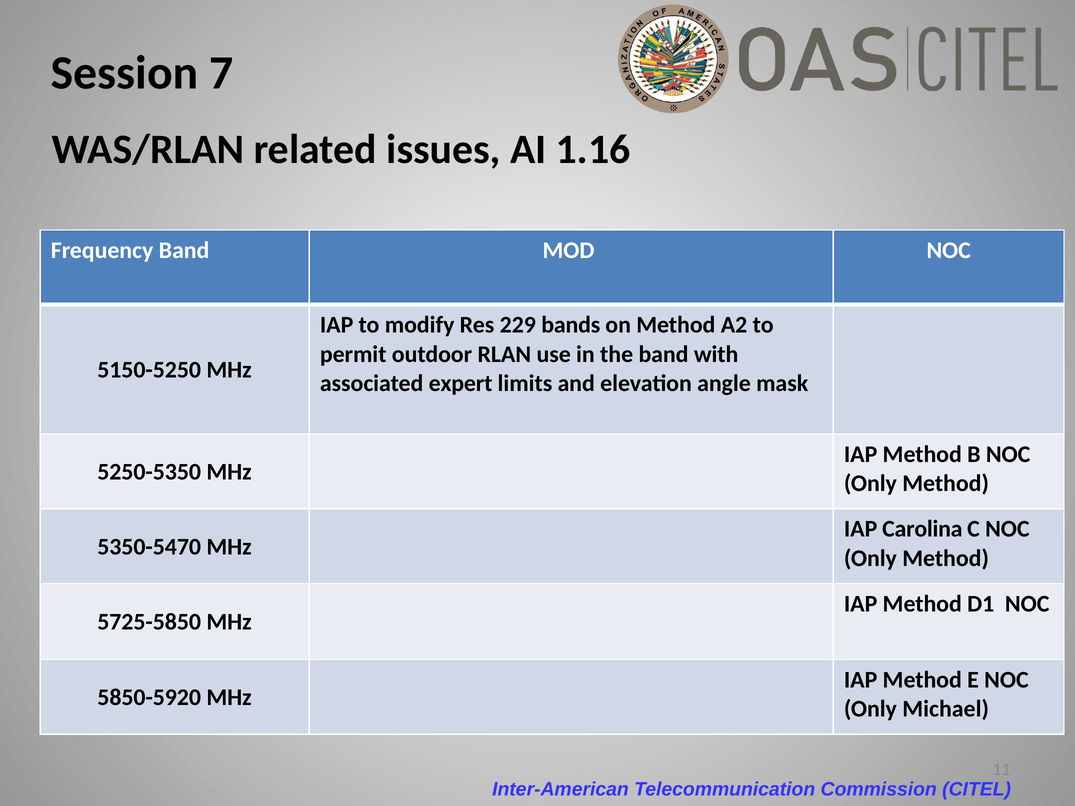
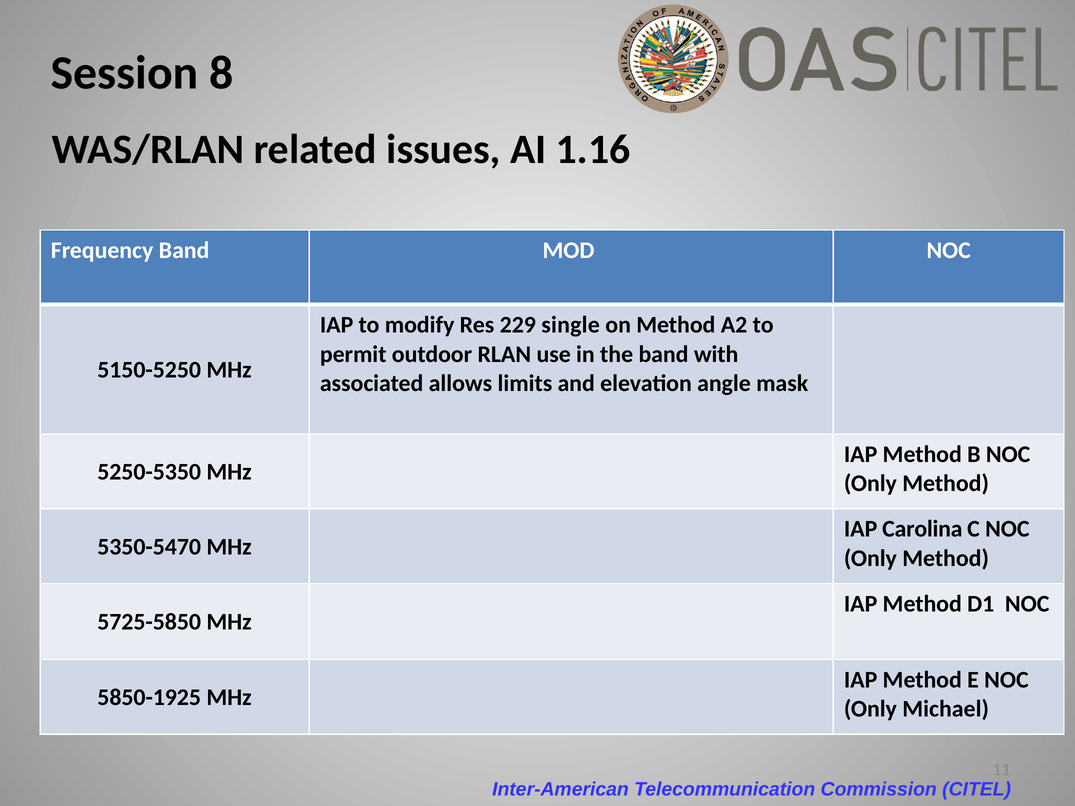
7: 7 -> 8 (221, 73)
bands: bands -> single (571, 325)
expert: expert -> allows (460, 383)
5850-5920: 5850-5920 -> 5850-1925 (149, 698)
